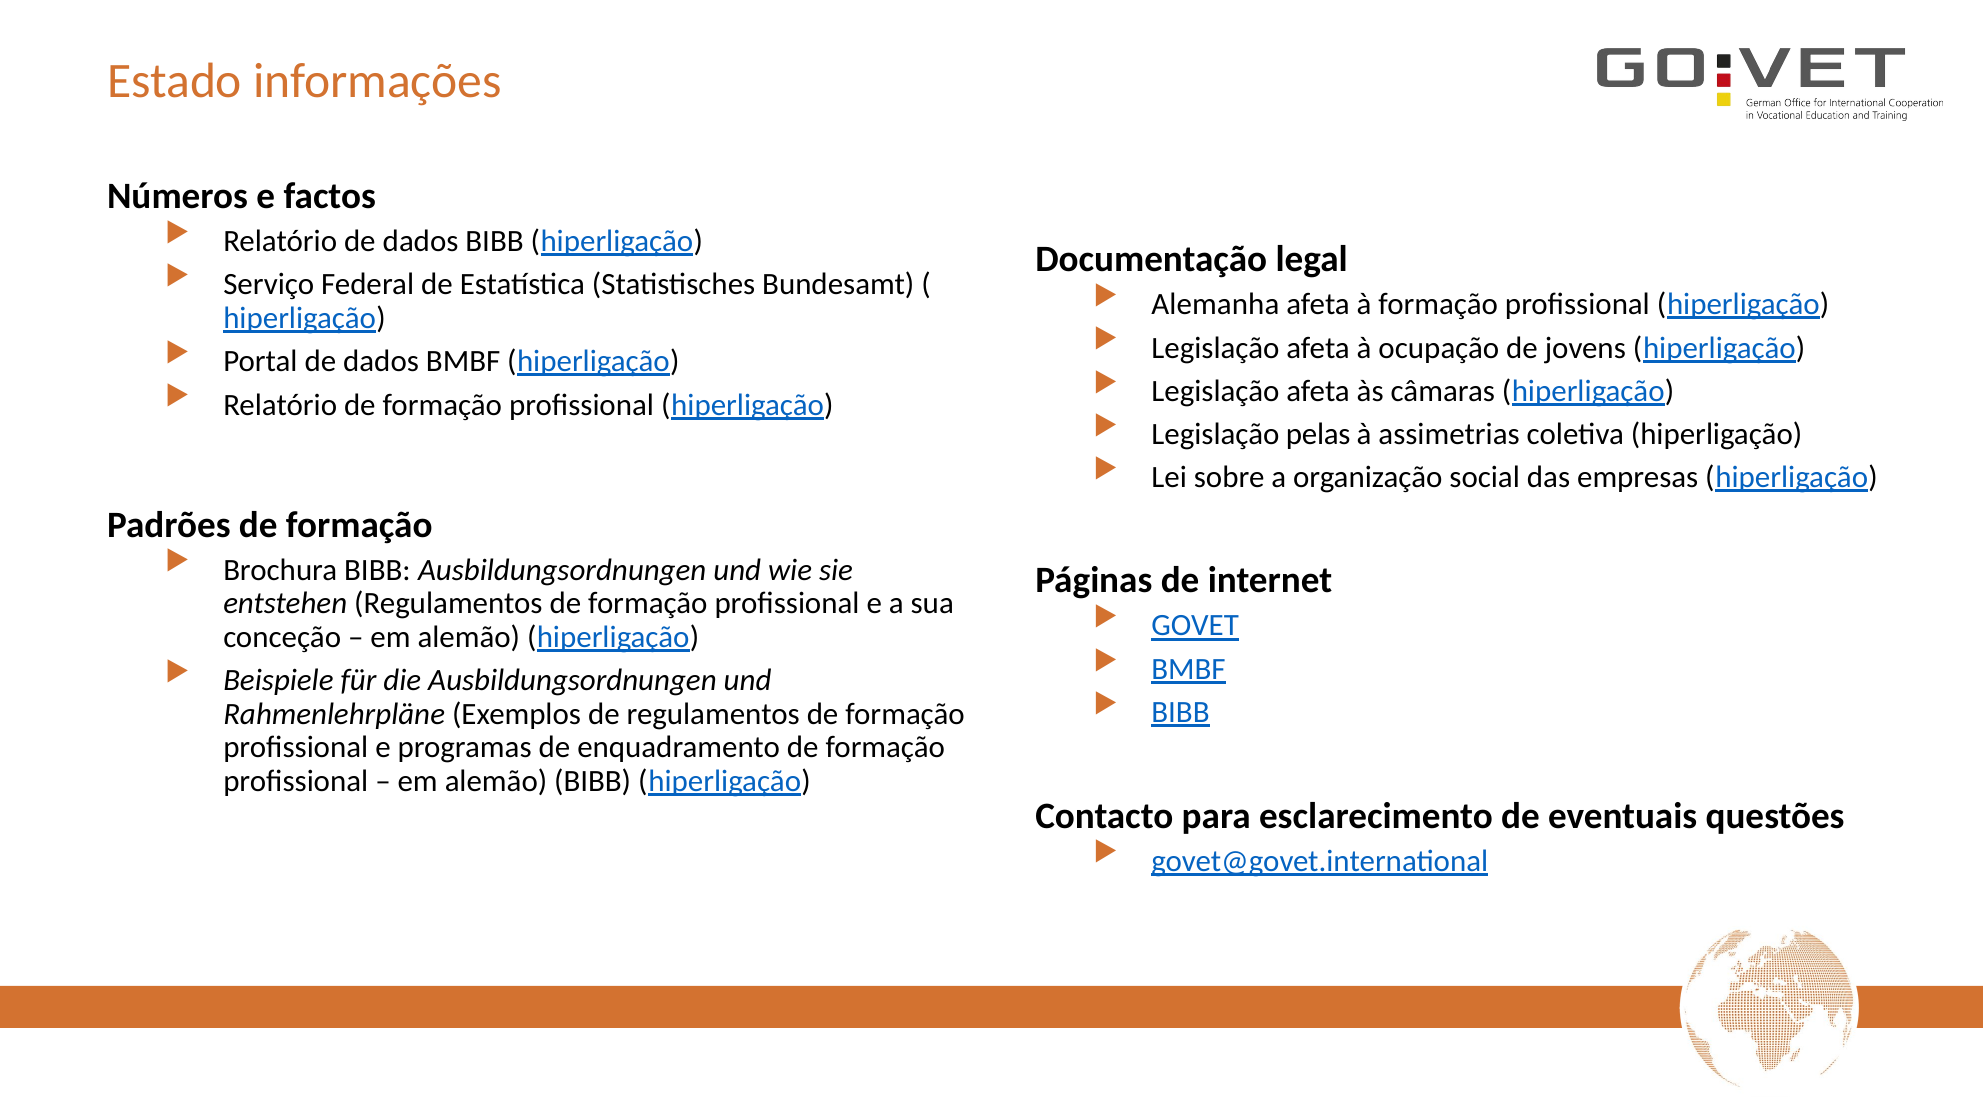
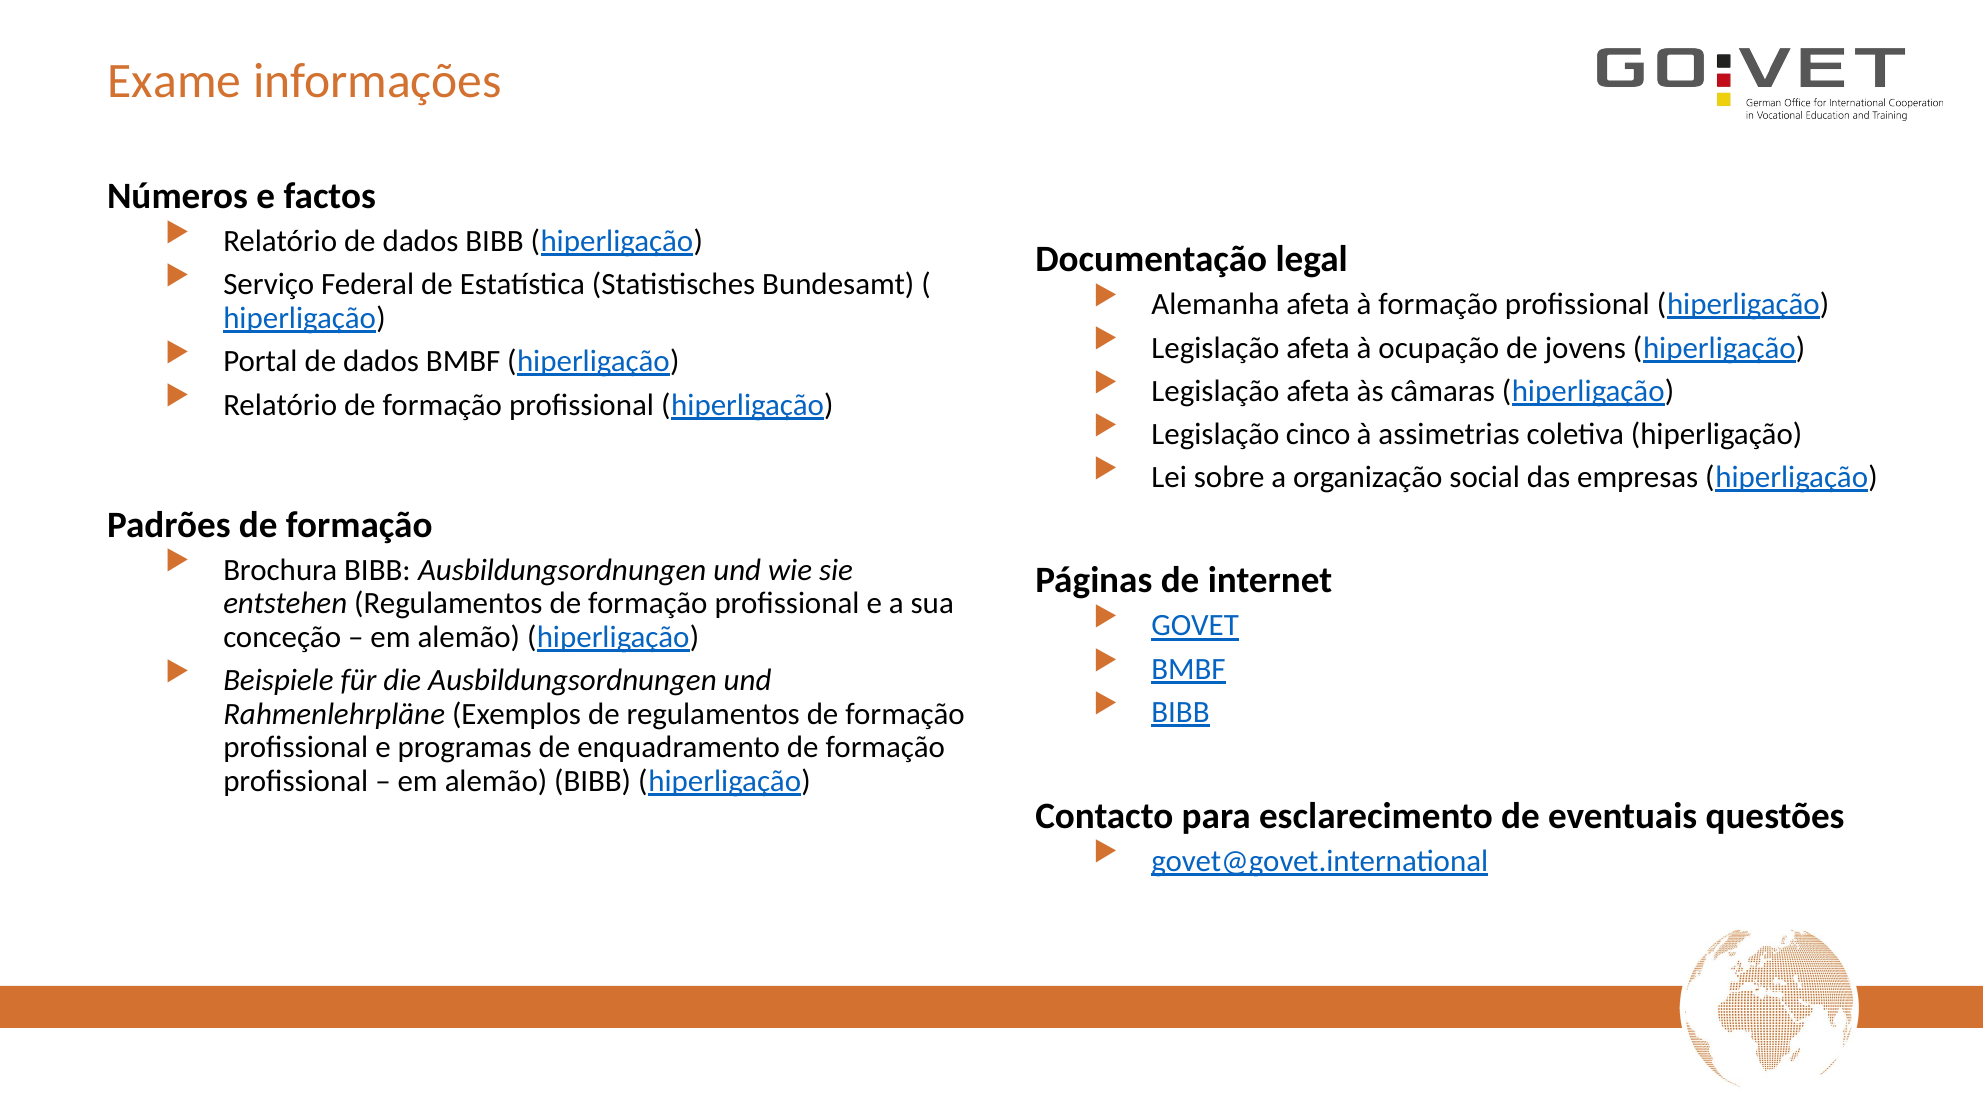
Estado: Estado -> Exame (174, 82)
pelas: pelas -> cinco (1318, 435)
